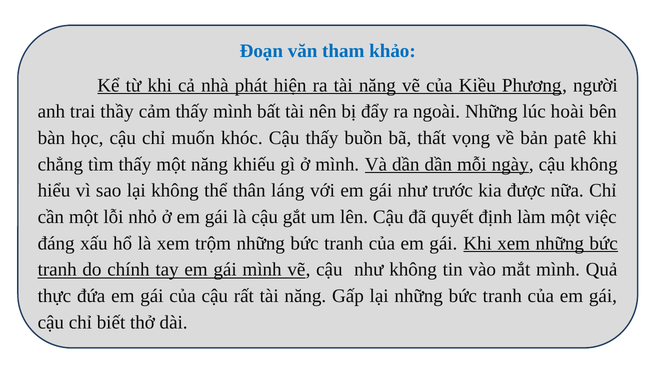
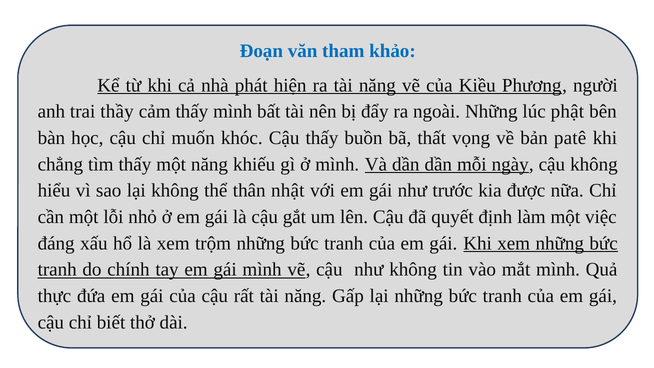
hoài: hoài -> phật (567, 112)
láng: láng -> nhật (288, 191)
